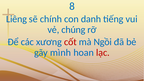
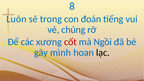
Liêng: Liêng -> Luôn (16, 19)
chính: chính -> trong (51, 19)
danh: danh -> đoán (91, 19)
lạc colour: red -> black (103, 53)
